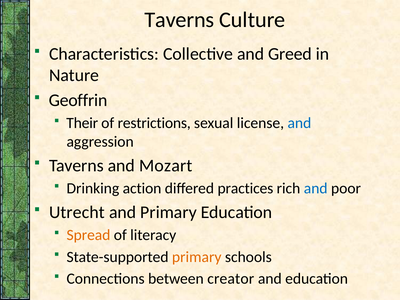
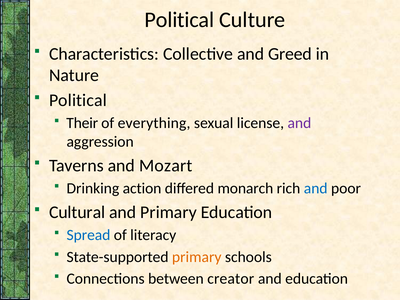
Taverns: Taverns -> Political (179, 20)
Geoffrin: Geoffrin -> Political (78, 100)
restrictions: restrictions -> everything (154, 123)
and colour: blue -> purple (299, 123)
practices: practices -> monarch (245, 188)
Utrecht: Utrecht -> Cultural (77, 212)
Spread colour: orange -> blue (88, 235)
